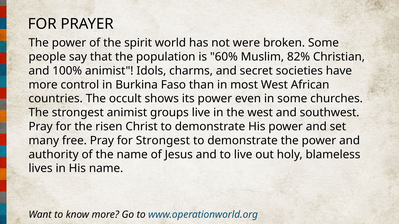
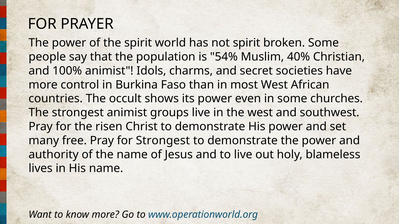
not were: were -> spirit (247, 43)
60%: 60% -> 54% (224, 57)
82%: 82% -> 40% (299, 57)
